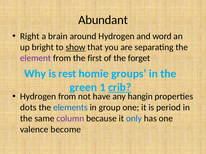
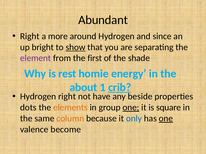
brain: brain -> more (58, 36)
word: word -> since (162, 36)
forget: forget -> shade (139, 58)
groups: groups -> energy (129, 74)
green: green -> about (83, 88)
Hydrogen from: from -> right (67, 97)
hangin: hangin -> beside (140, 97)
elements colour: blue -> orange (70, 108)
one underline: none -> present (131, 108)
period: period -> square (169, 108)
column colour: purple -> orange (70, 119)
one underline: none -> present (166, 119)
